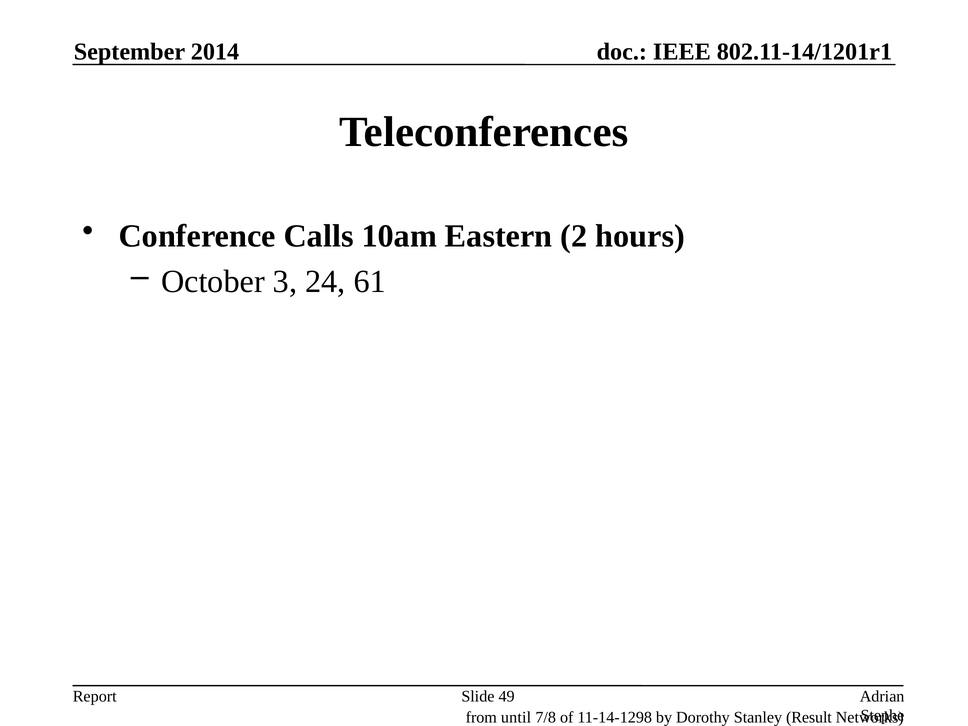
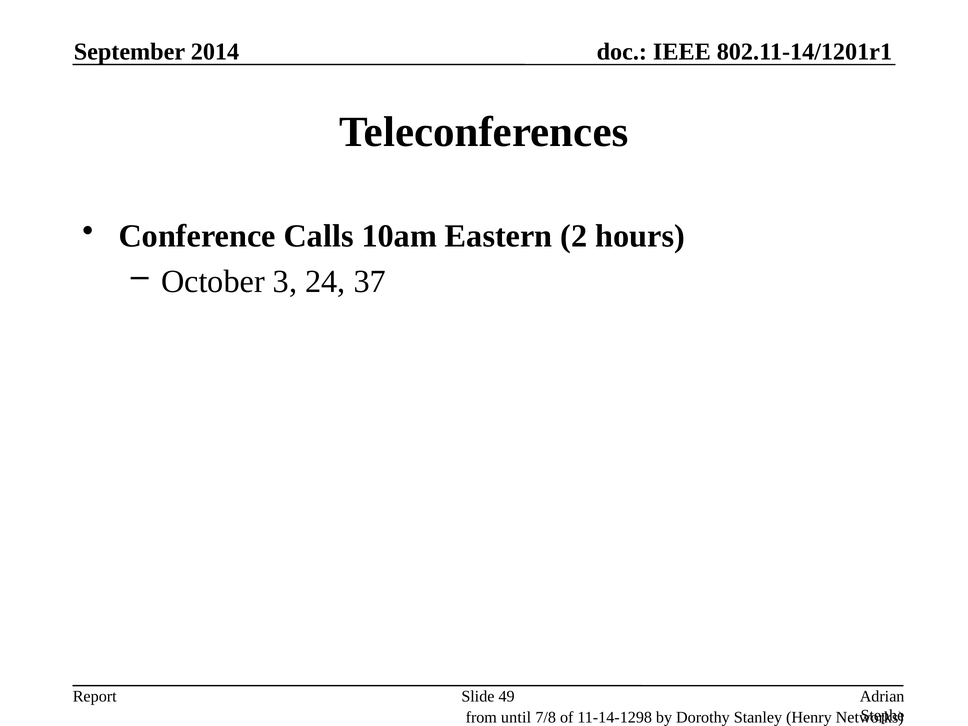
61: 61 -> 37 (370, 281)
Result: Result -> Henry (809, 717)
